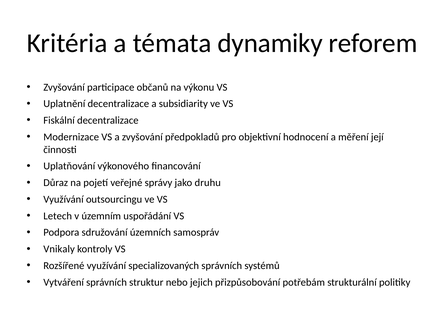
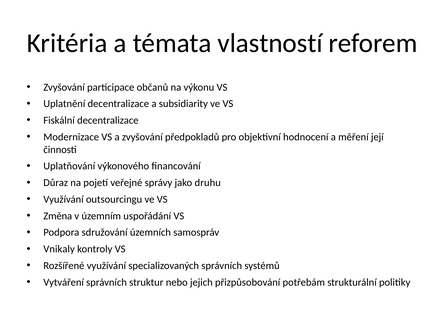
dynamiky: dynamiky -> vlastností (270, 43)
Letech: Letech -> Změna (58, 216)
